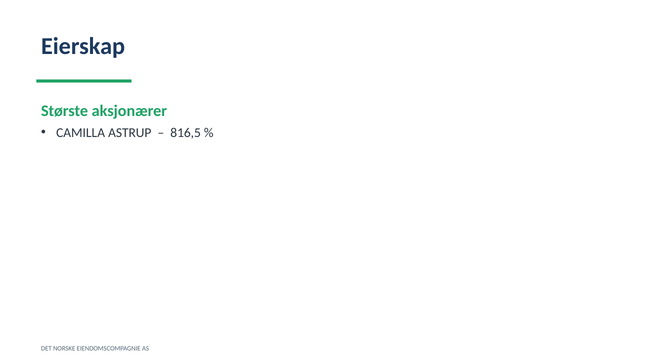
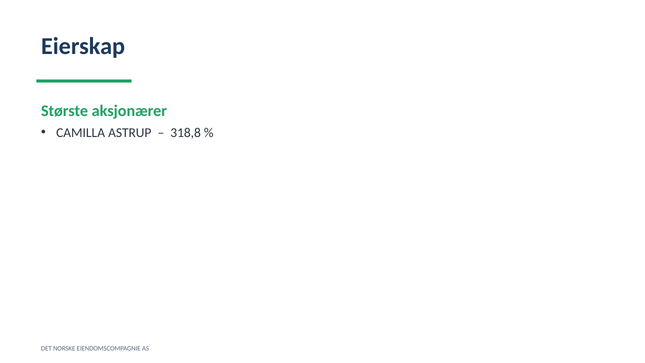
816,5: 816,5 -> 318,8 (186, 133)
